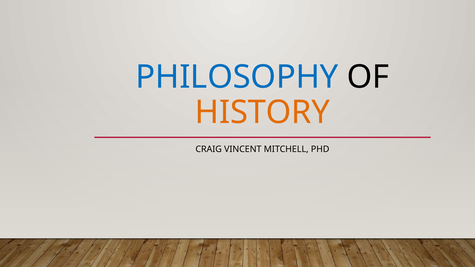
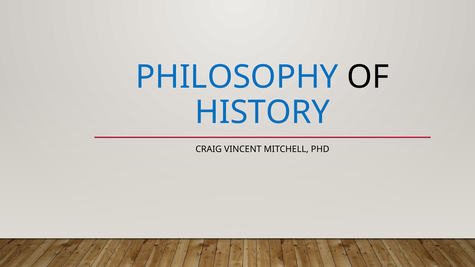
HISTORY colour: orange -> blue (262, 112)
